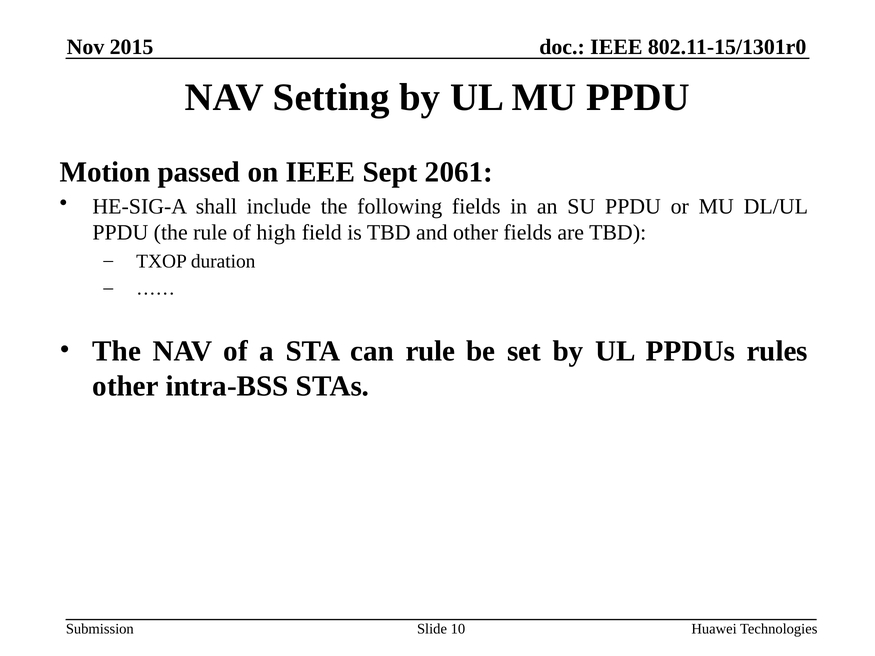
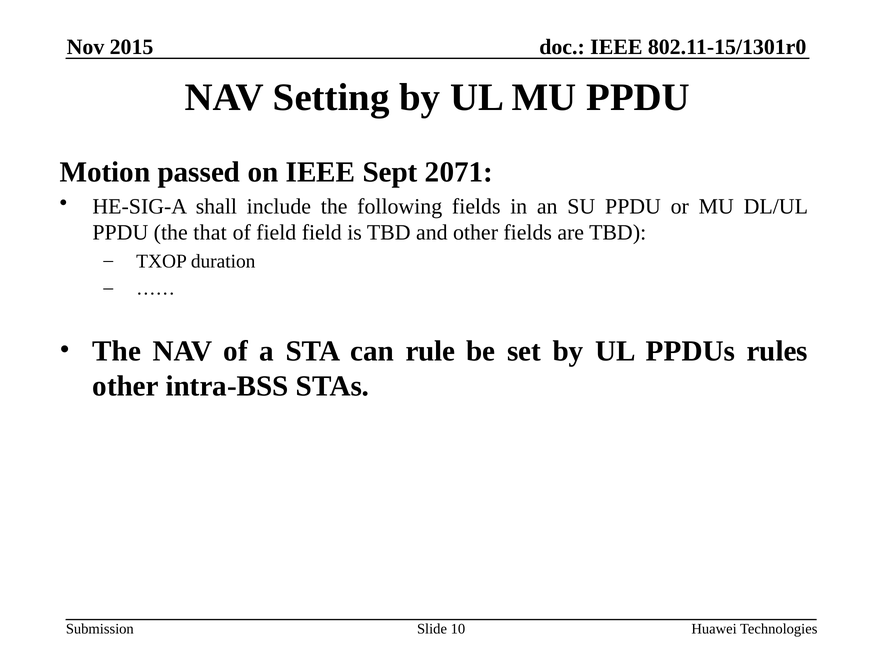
2061: 2061 -> 2071 (459, 172)
the rule: rule -> that (210, 233)
of high: high -> field (276, 233)
